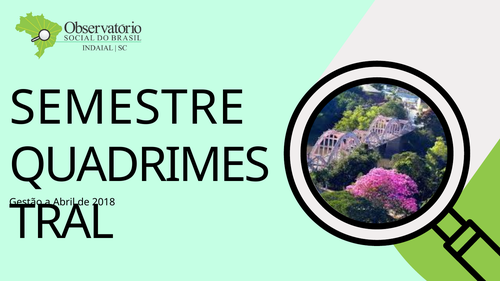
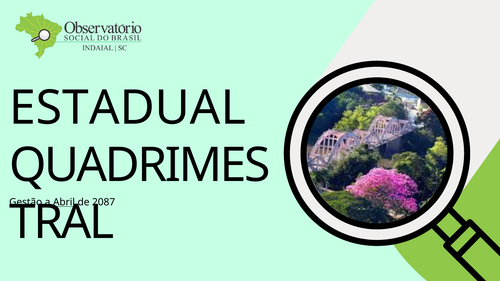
SEMESTRE: SEMESTRE -> ESTADUAL (127, 108)
Abril underline: none -> present (64, 202)
2018: 2018 -> 2087 (104, 202)
